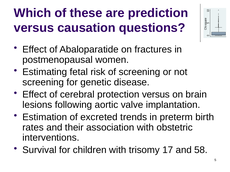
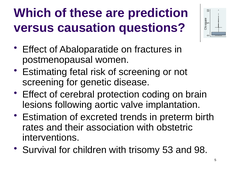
protection versus: versus -> coding (156, 95)
17: 17 -> 53 (168, 150)
58: 58 -> 98 (201, 150)
